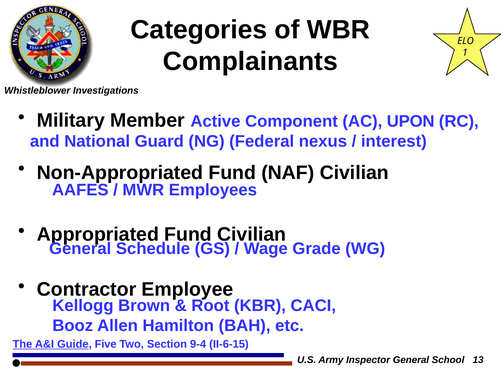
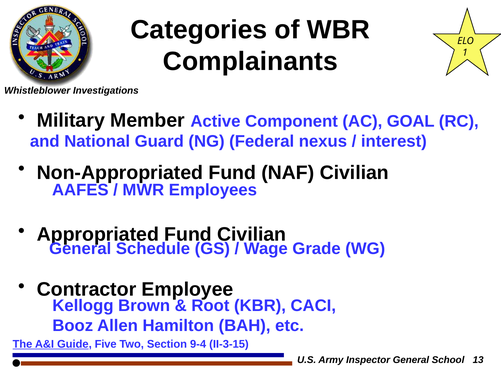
UPON: UPON -> GOAL (411, 121)
II-6-15: II-6-15 -> II-3-15 (229, 344)
